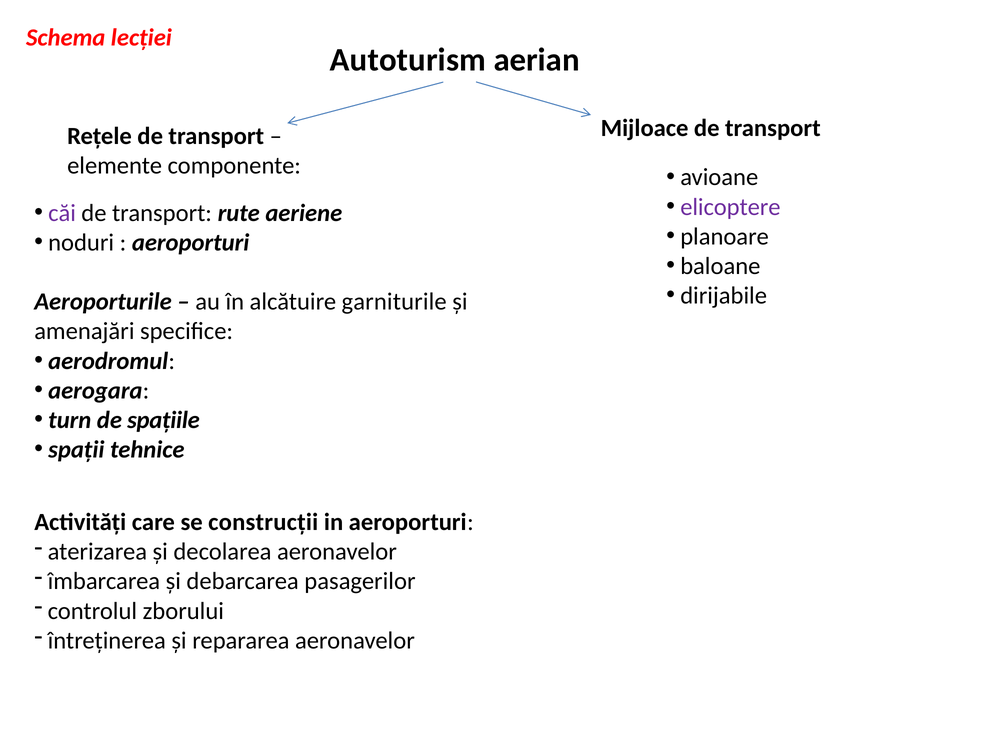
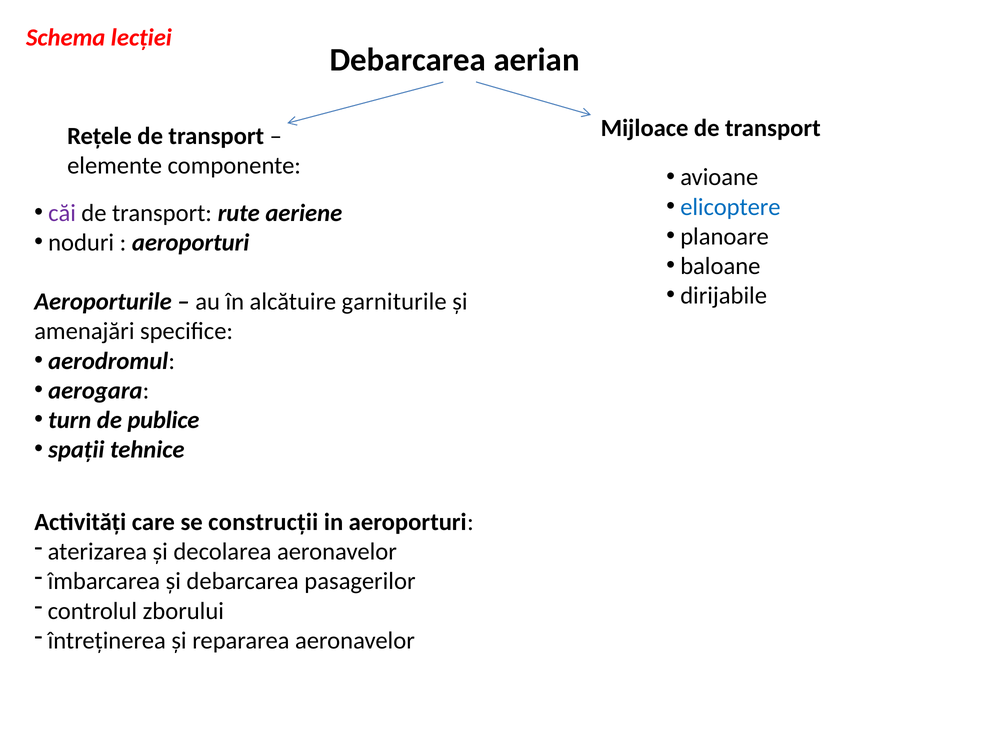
Autoturism: Autoturism -> Debarcarea (408, 60)
elicoptere colour: purple -> blue (730, 207)
spațiile: spațiile -> publice (163, 420)
